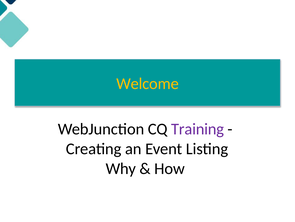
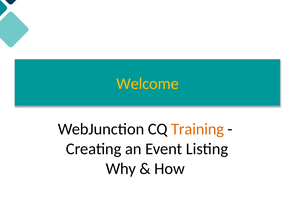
Training colour: purple -> orange (198, 129)
